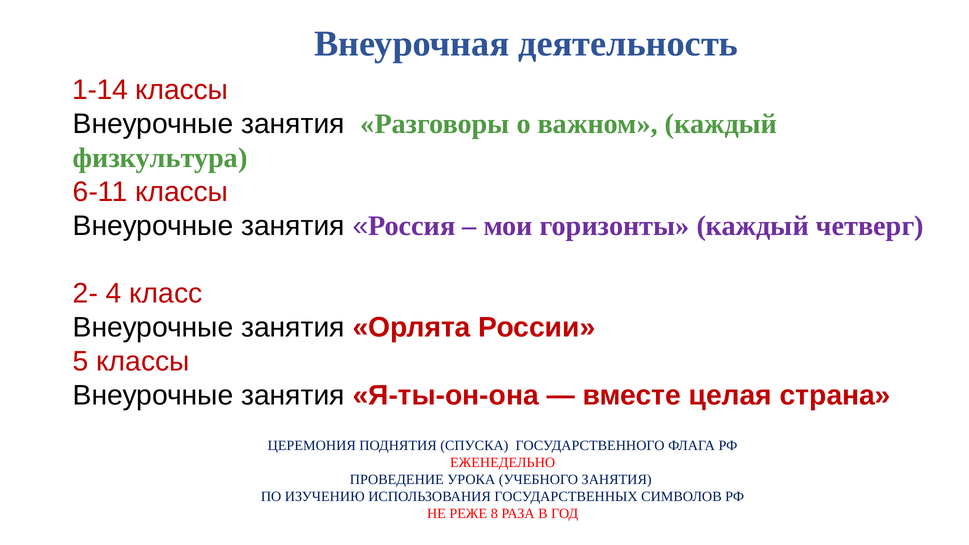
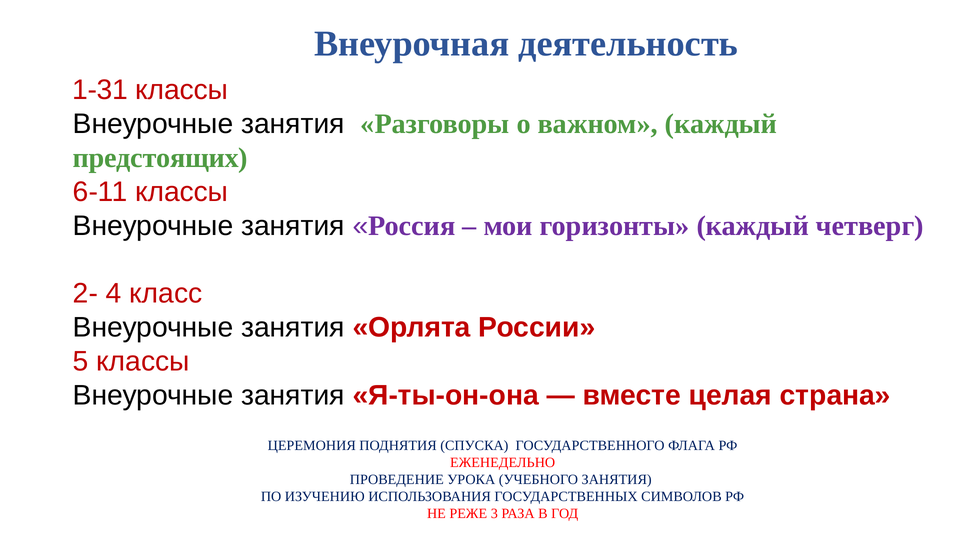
1-14: 1-14 -> 1-31 (100, 90)
физкультура: физкультура -> предстоящих (160, 158)
8: 8 -> 3 (494, 513)
